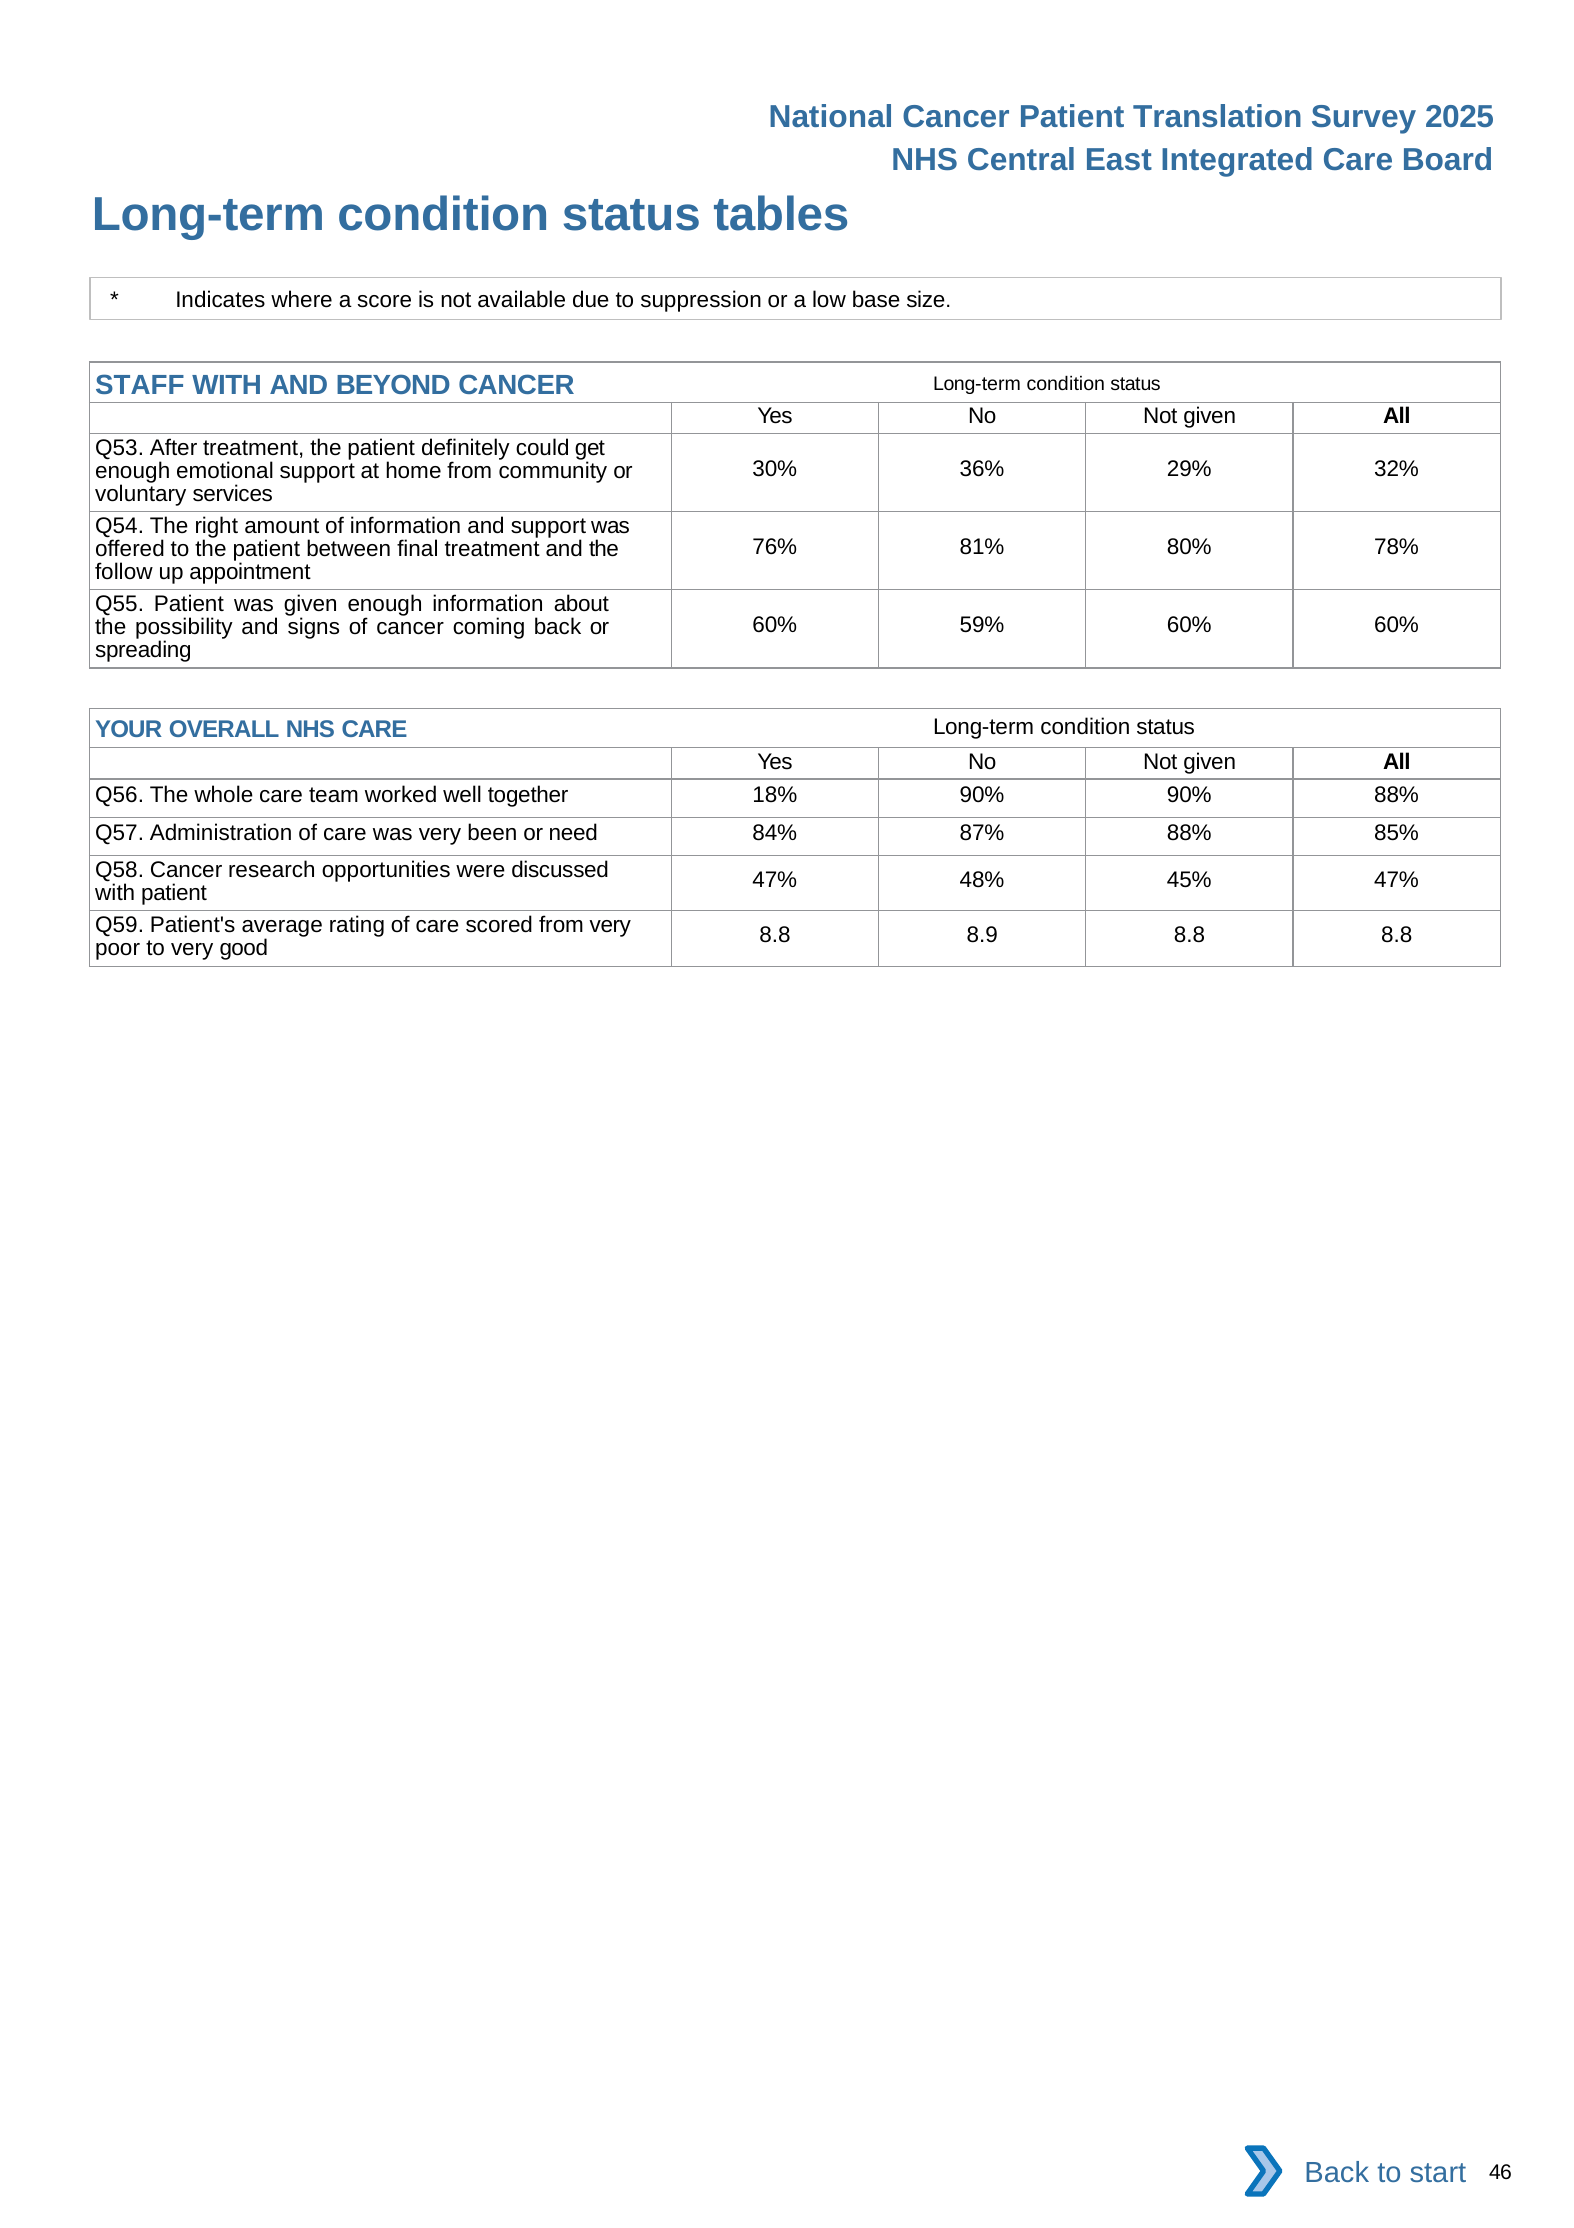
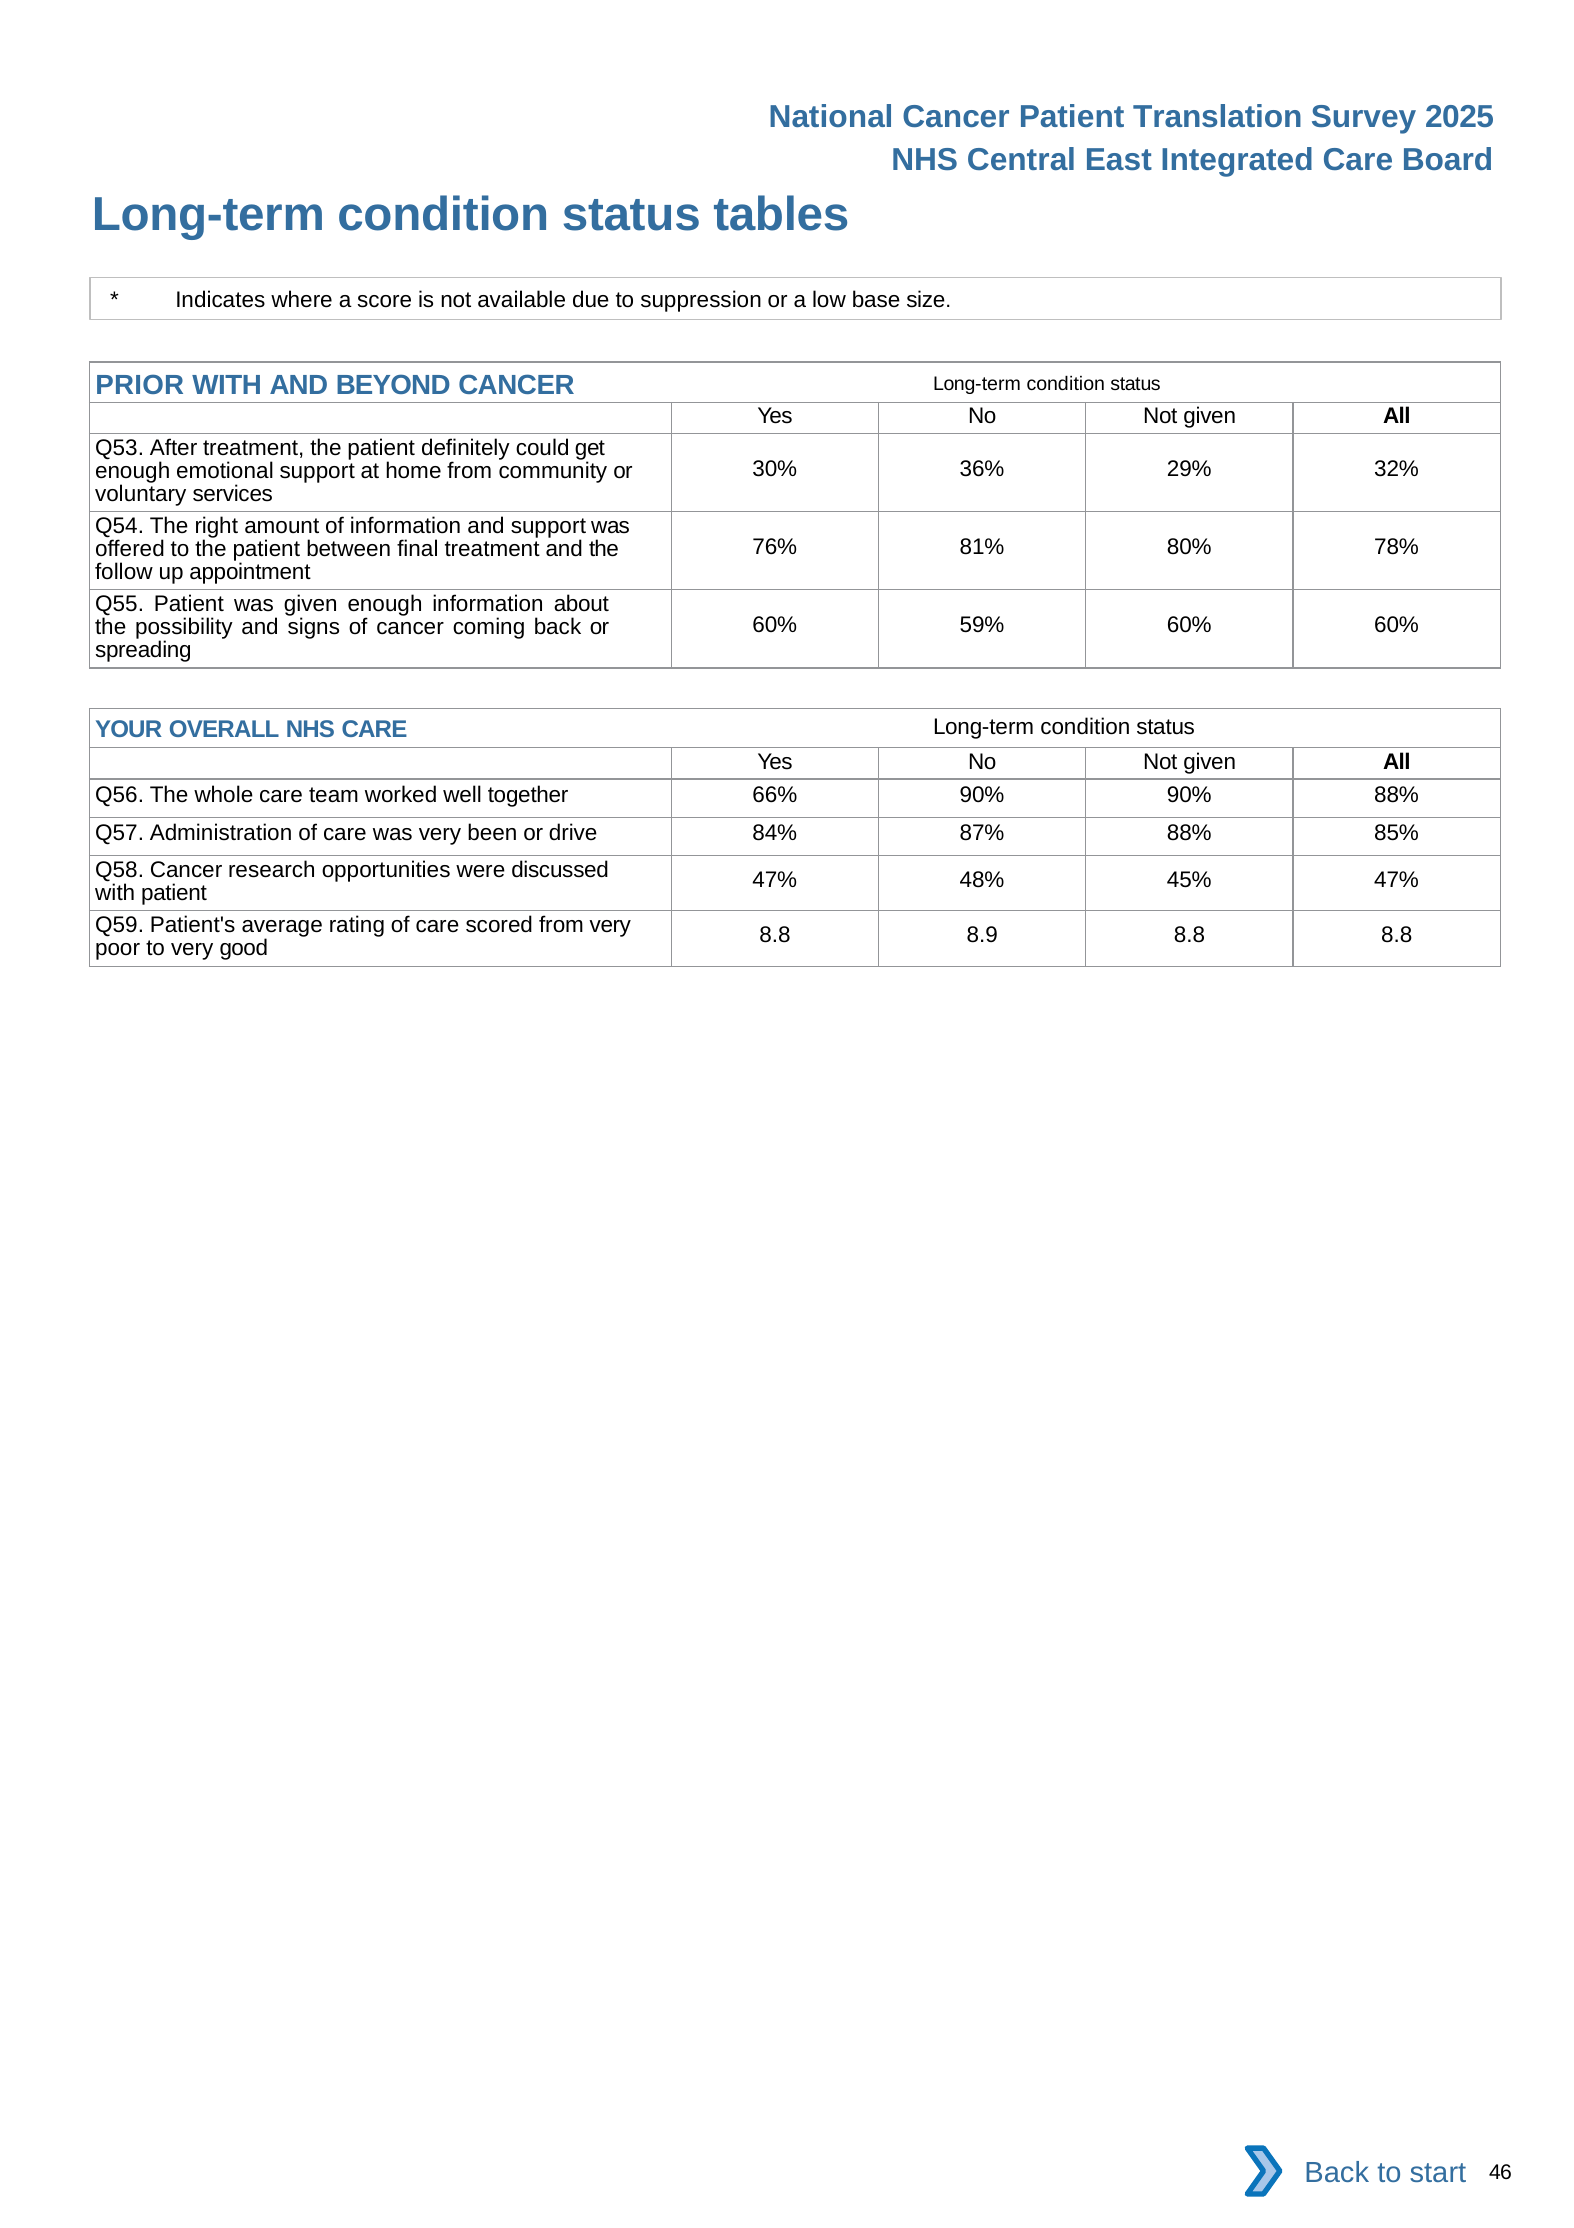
STAFF: STAFF -> PRIOR (140, 385)
18%: 18% -> 66% (775, 794)
need: need -> drive (573, 833)
